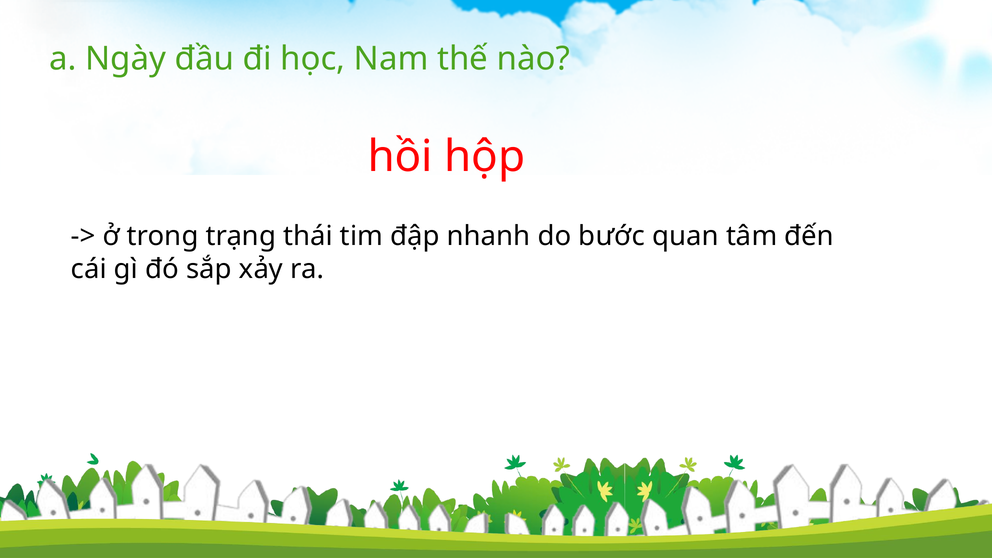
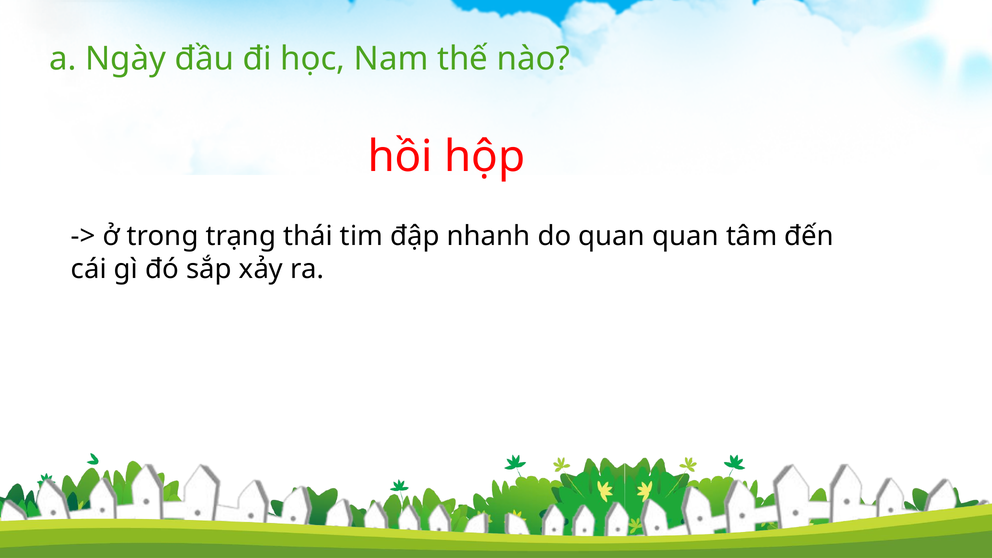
do bước: bước -> quan (612, 236)
